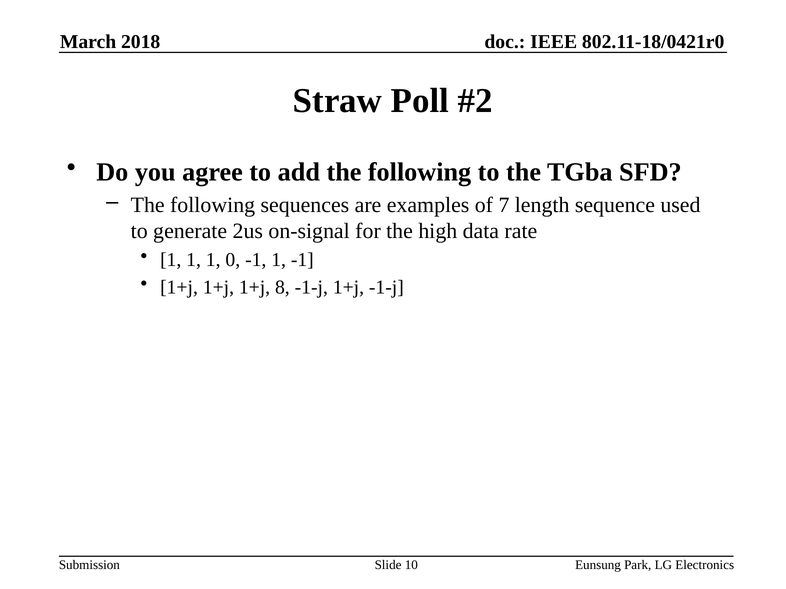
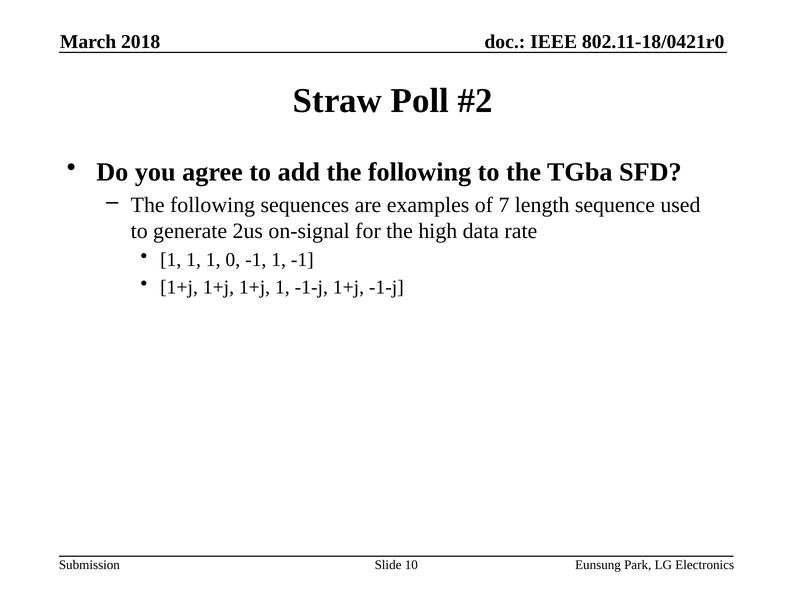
1+j 8: 8 -> 1 (282, 287)
